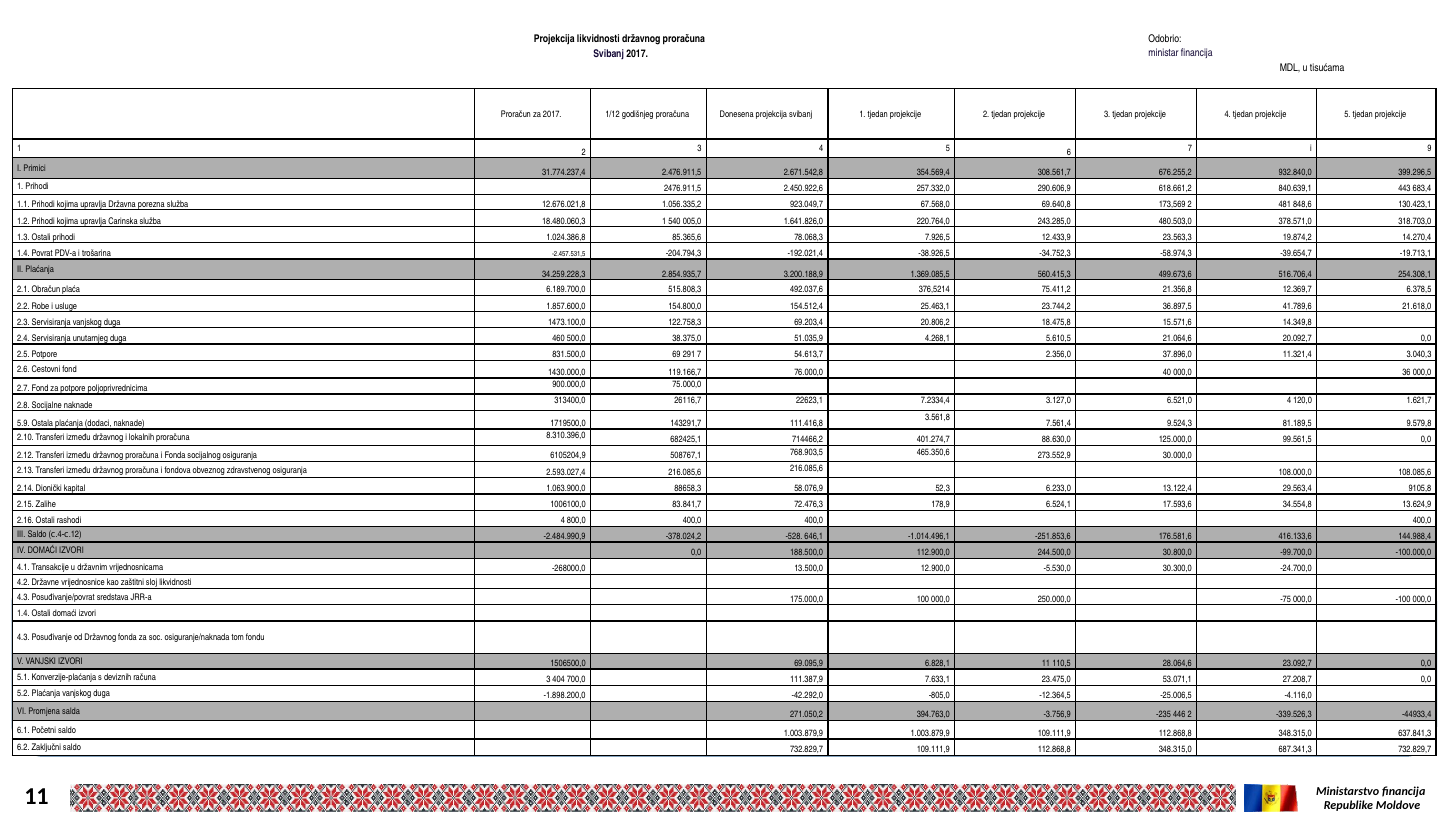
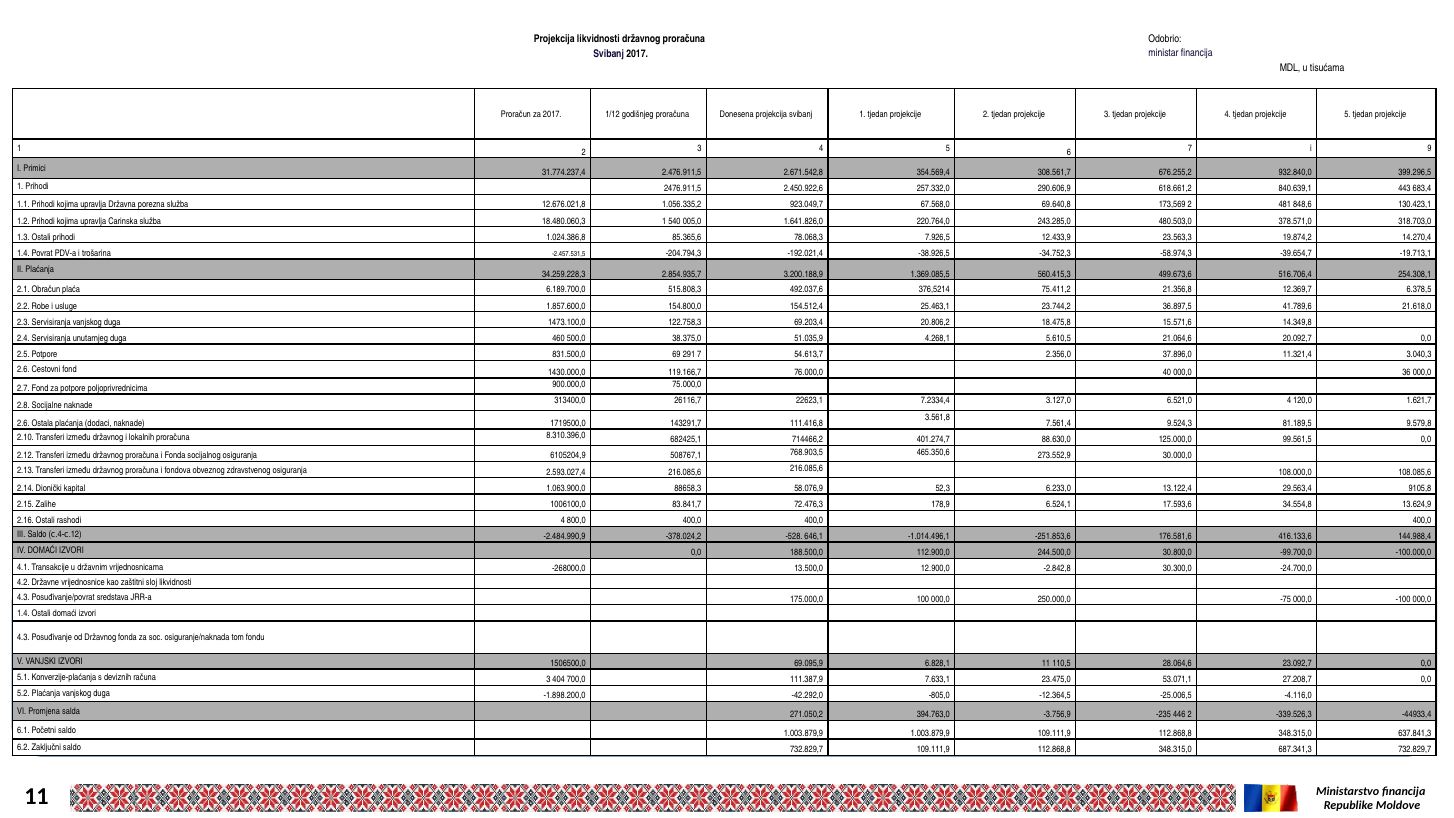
5.9: 5.9 -> 2.6 (23, 424)
-5.530,0: -5.530,0 -> -2.842,8 (1057, 569)
